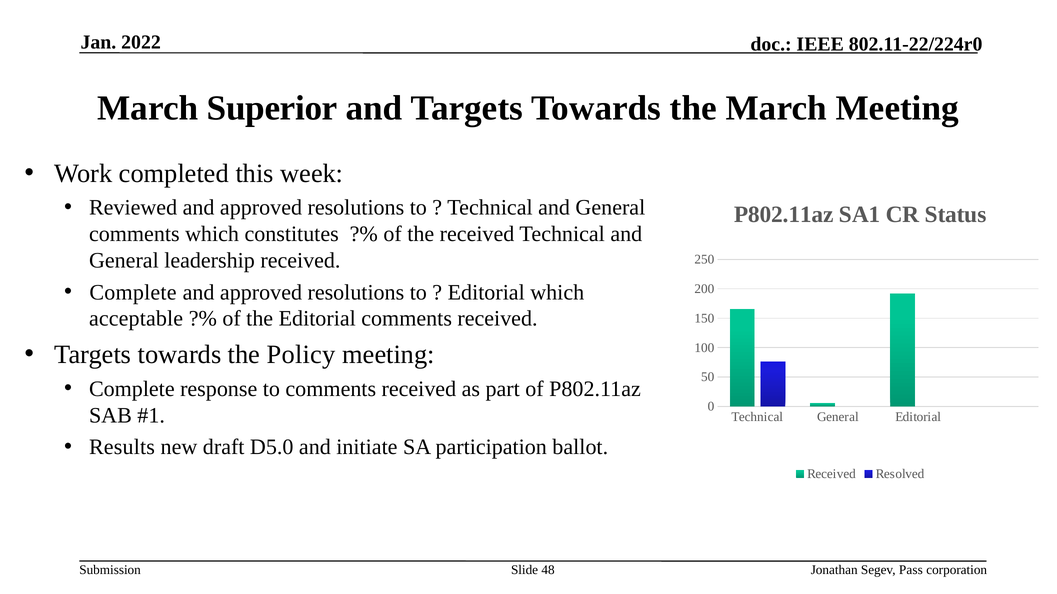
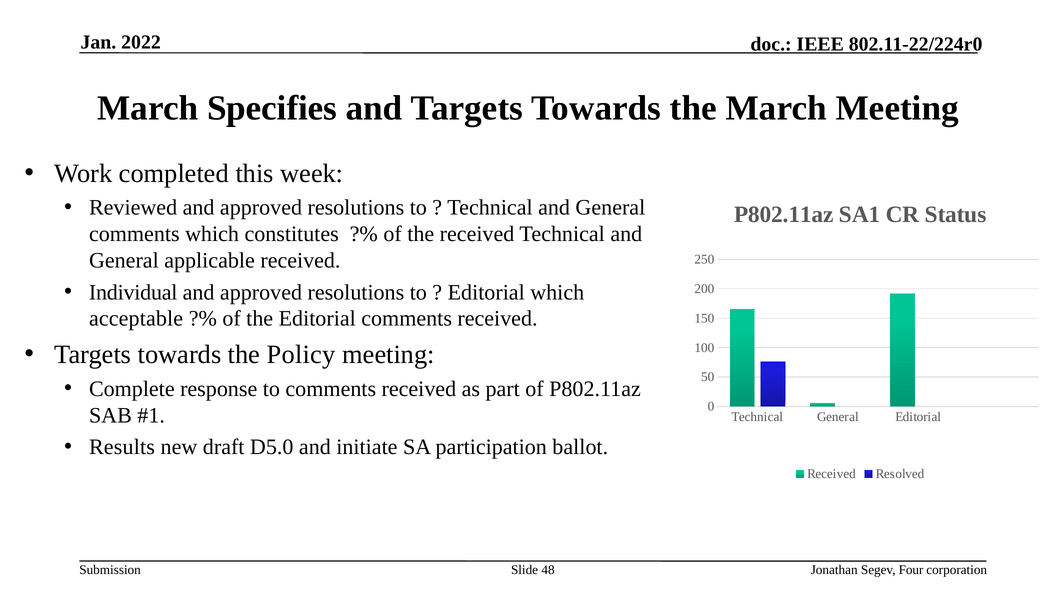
Superior: Superior -> Specifies (272, 108)
leadership: leadership -> applicable (210, 261)
Complete: Complete -> Individual (133, 293)
Pass: Pass -> Four (911, 570)
